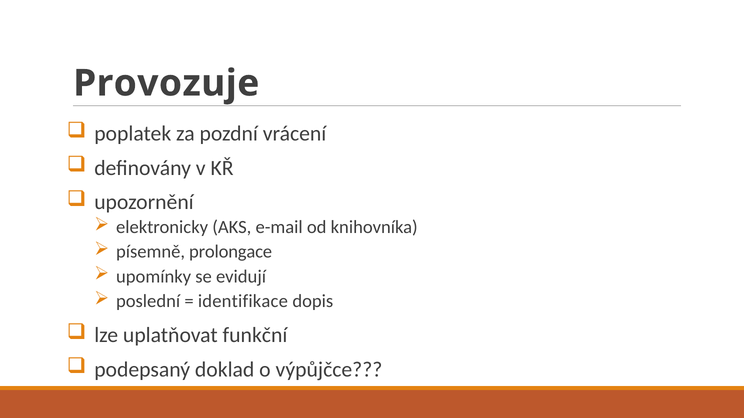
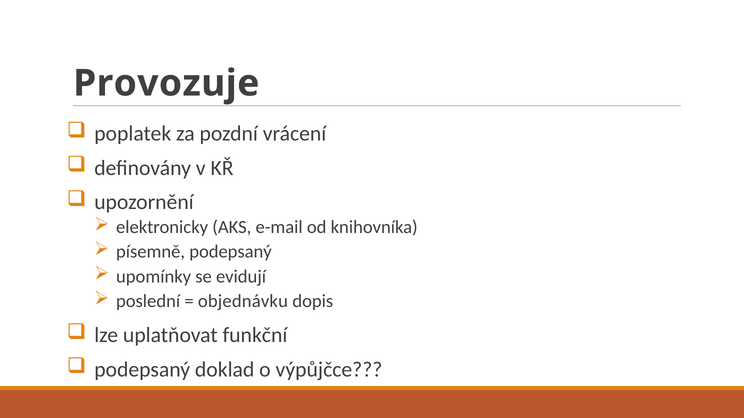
písemně prolongace: prolongace -> podepsaný (231, 252)
identifikace: identifikace -> objednávku (243, 302)
